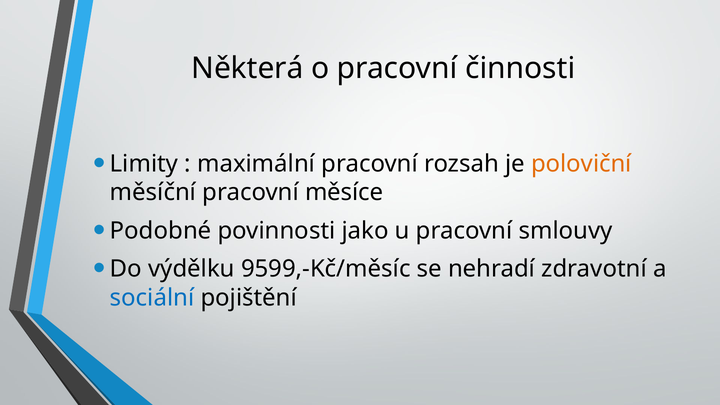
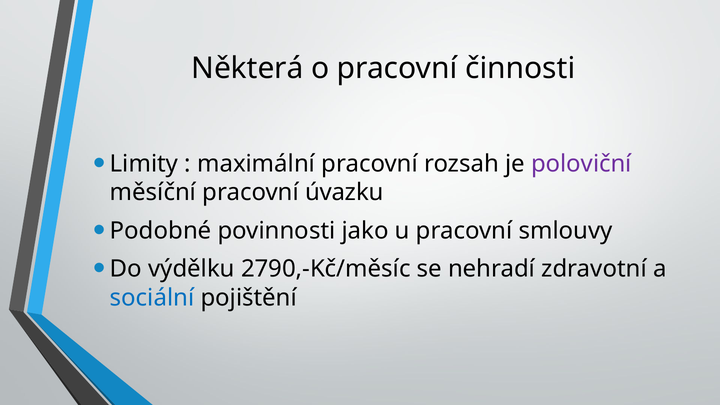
poloviční colour: orange -> purple (581, 164)
měsíce: měsíce -> úvazku (344, 193)
9599,-Kč/měsíc: 9599,-Kč/měsíc -> 2790,-Kč/měsíc (326, 269)
